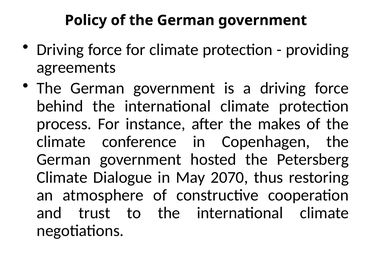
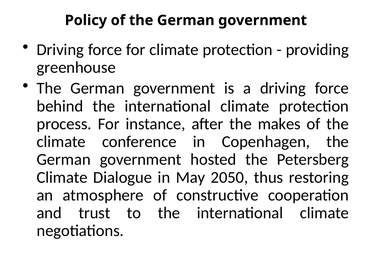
agreements: agreements -> greenhouse (76, 68)
2070: 2070 -> 2050 (229, 177)
